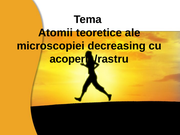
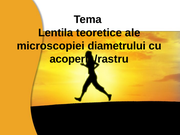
Atomii: Atomii -> Lentila (56, 33)
decreasing: decreasing -> diametrului (117, 46)
